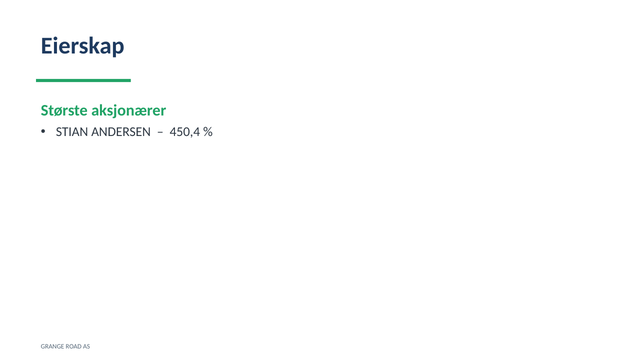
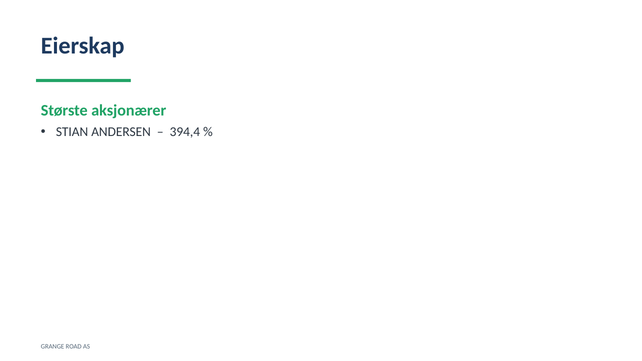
450,4: 450,4 -> 394,4 (185, 132)
